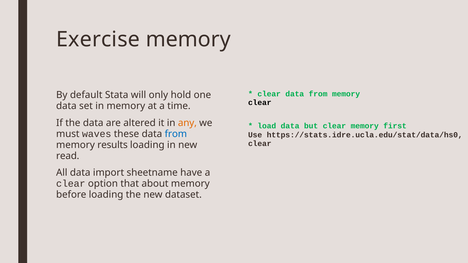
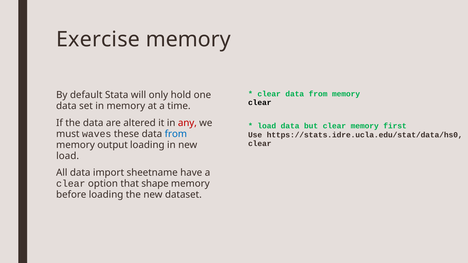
any colour: orange -> red (187, 123)
results: results -> output (113, 145)
read: read -> load (68, 156)
about: about -> shape (155, 184)
